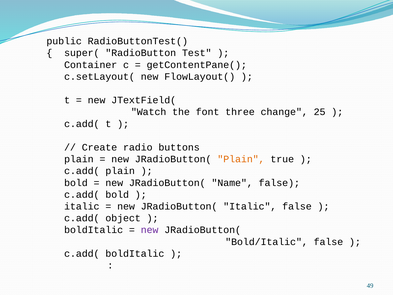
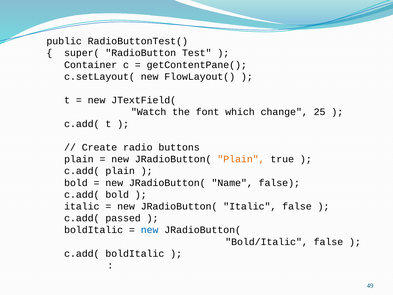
three: three -> which (240, 112)
object: object -> passed (123, 218)
new colour: purple -> blue (150, 230)
